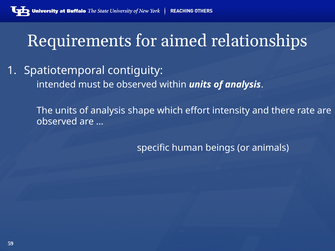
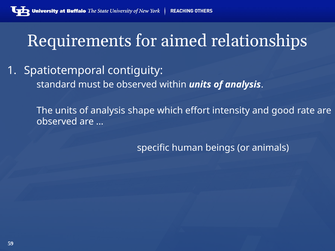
intended: intended -> standard (56, 85)
there: there -> good (283, 111)
